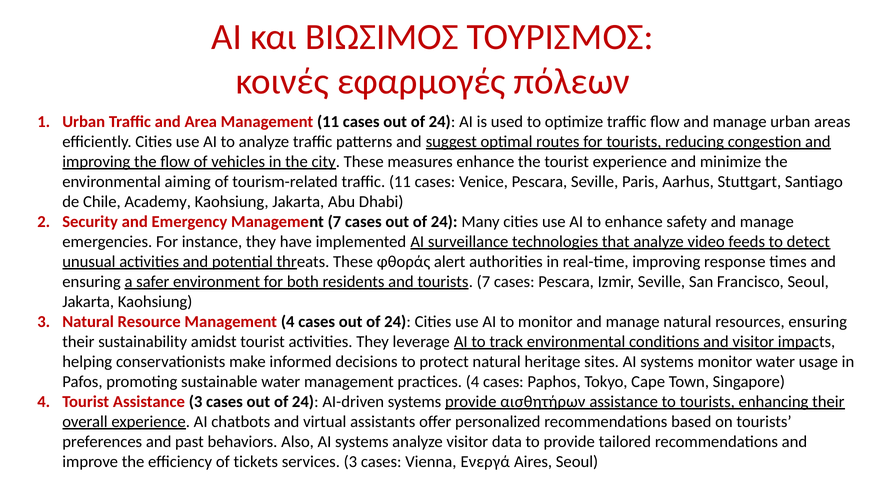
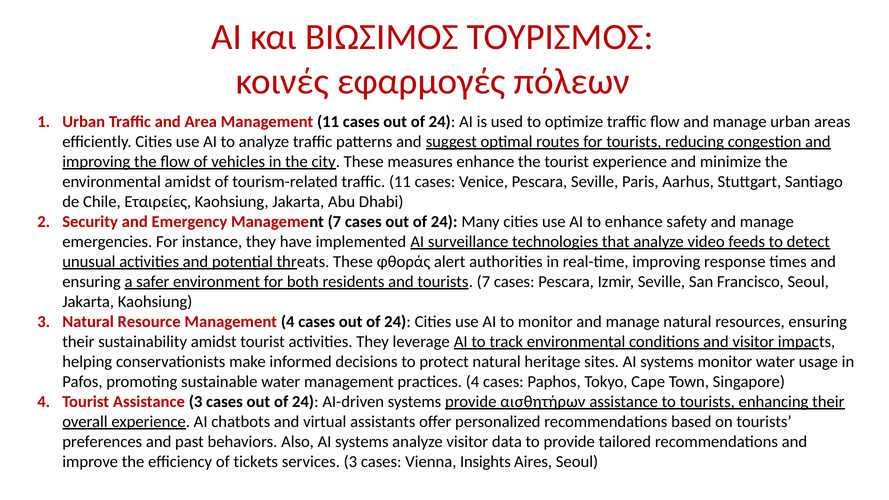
environmental aiming: aiming -> amidst (188, 182)
Academy: Academy -> Εταιρείες (158, 202)
Ενεργά: Ενεργά -> Insights (485, 462)
